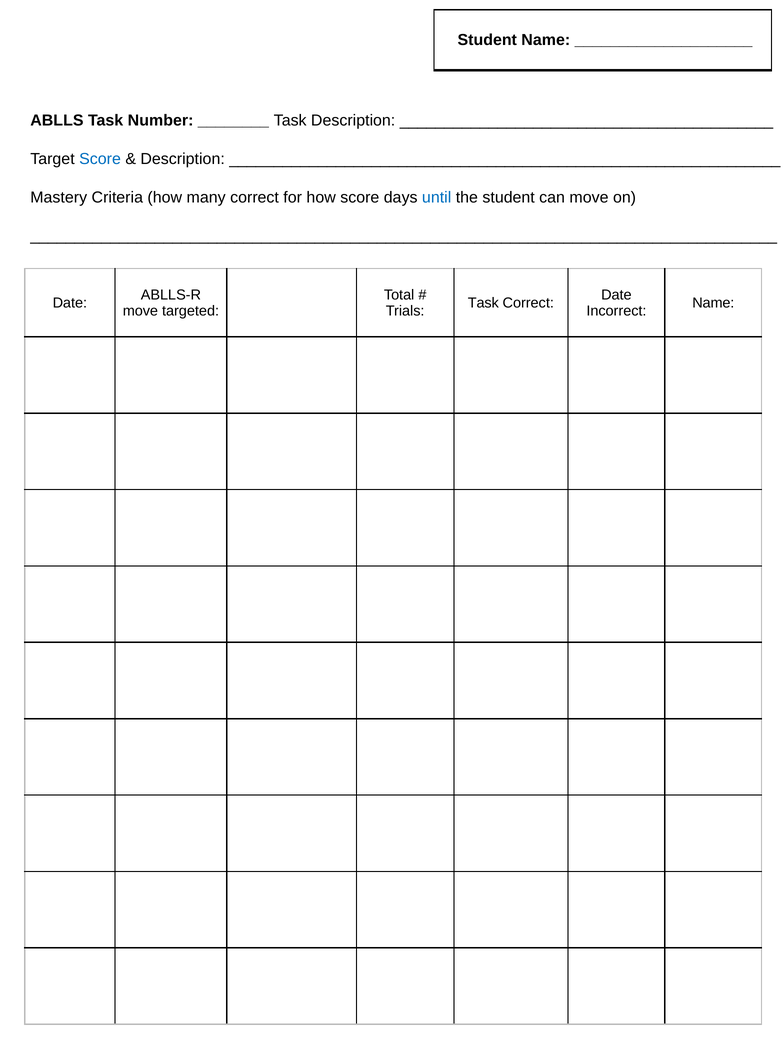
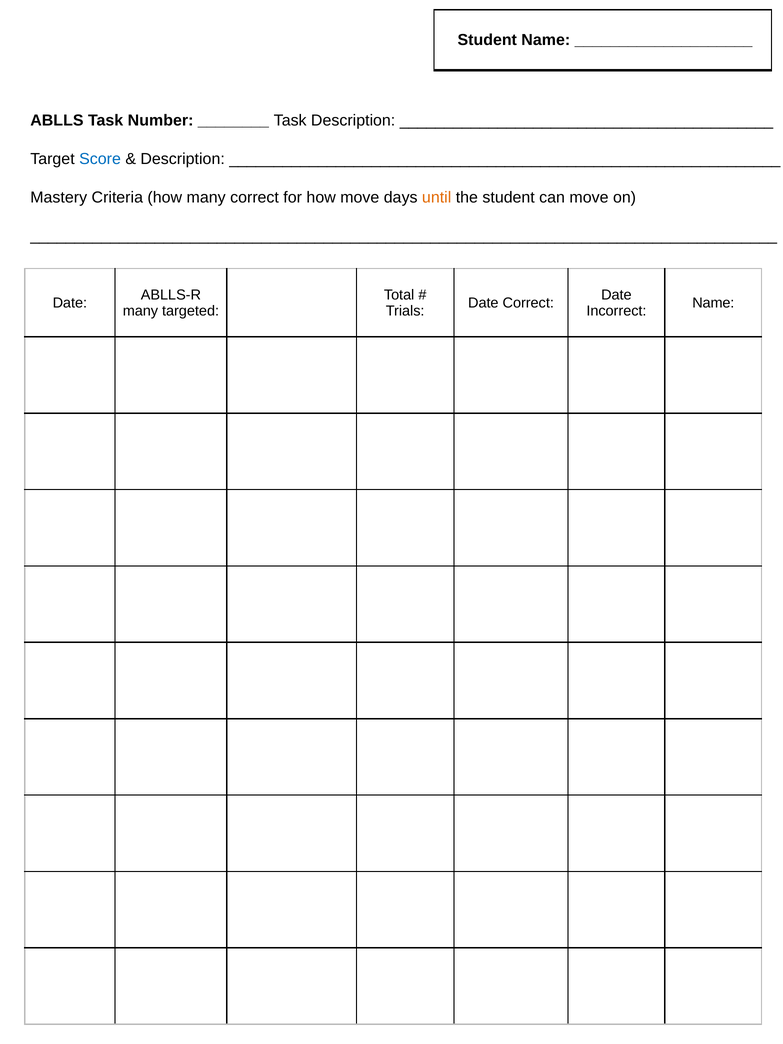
how score: score -> move (360, 197)
until colour: blue -> orange (437, 197)
Task: Task -> Date (483, 303)
move: move -> many (140, 311)
